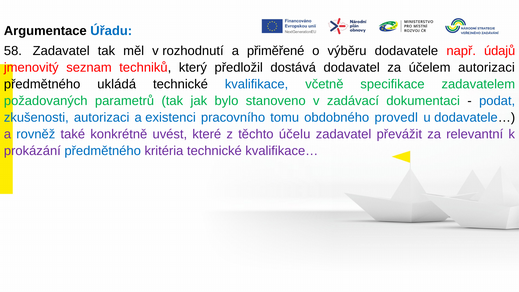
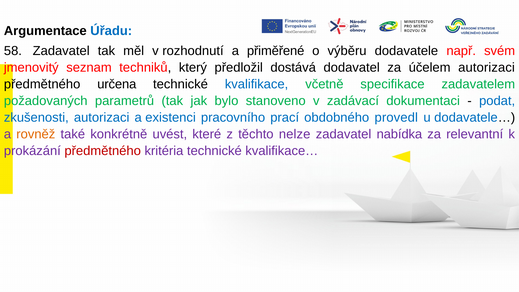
údajů: údajů -> svém (500, 51)
ukládá: ukládá -> určena (117, 84)
tomu: tomu -> prací (285, 117)
rovněž colour: blue -> orange (36, 134)
účelu: účelu -> nelze (295, 134)
převážit: převážit -> nabídka (399, 134)
předmětného colour: blue -> red (103, 151)
